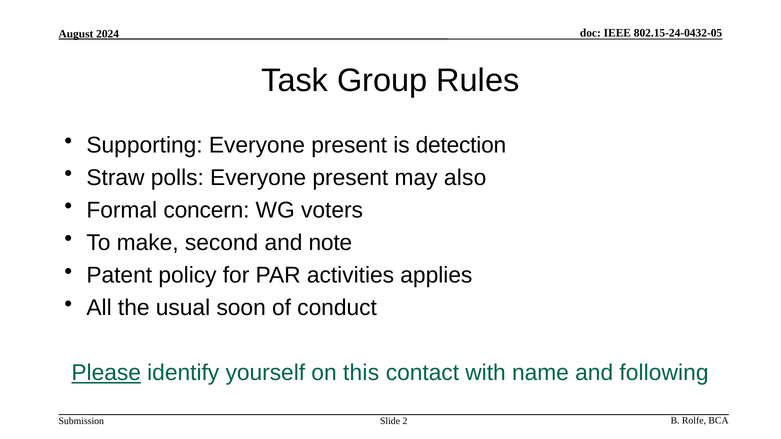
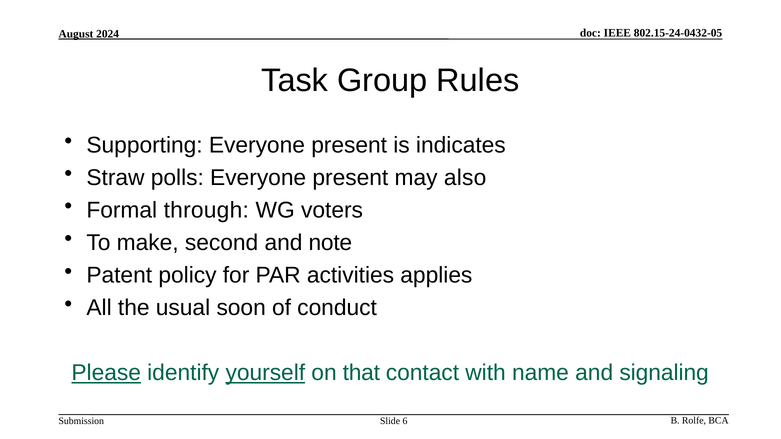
detection: detection -> indicates (461, 145)
concern: concern -> through (206, 210)
yourself underline: none -> present (265, 373)
this: this -> that (361, 373)
following: following -> signaling (664, 373)
2: 2 -> 6 (405, 421)
